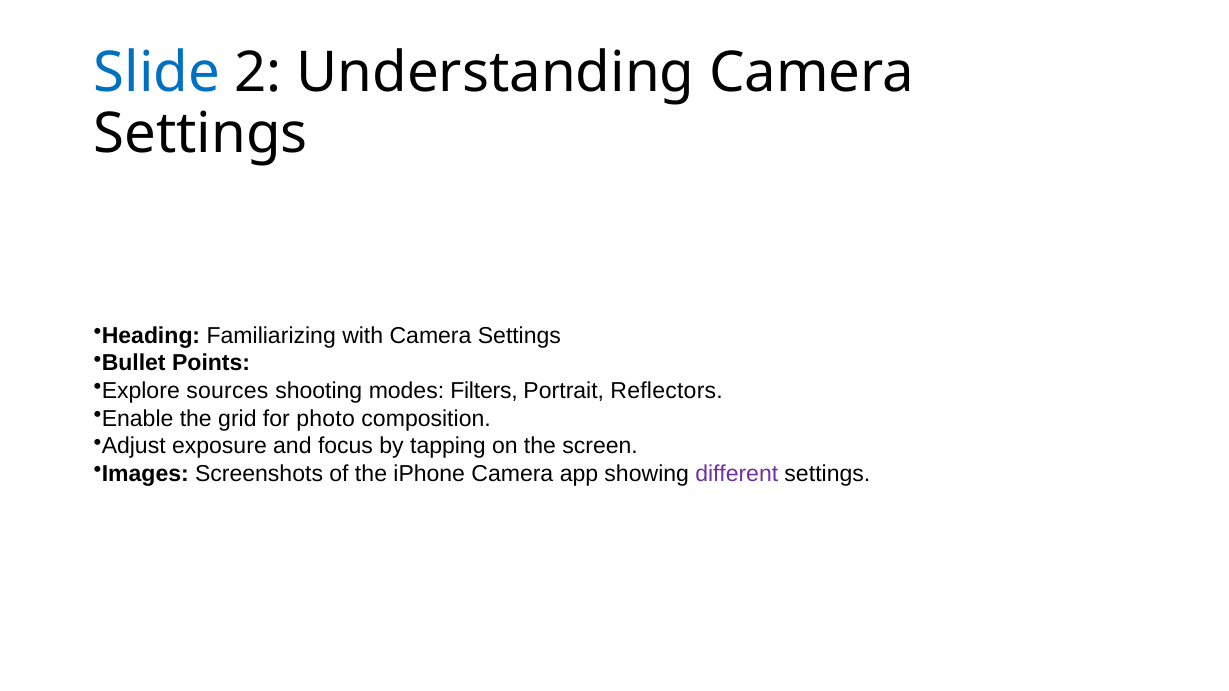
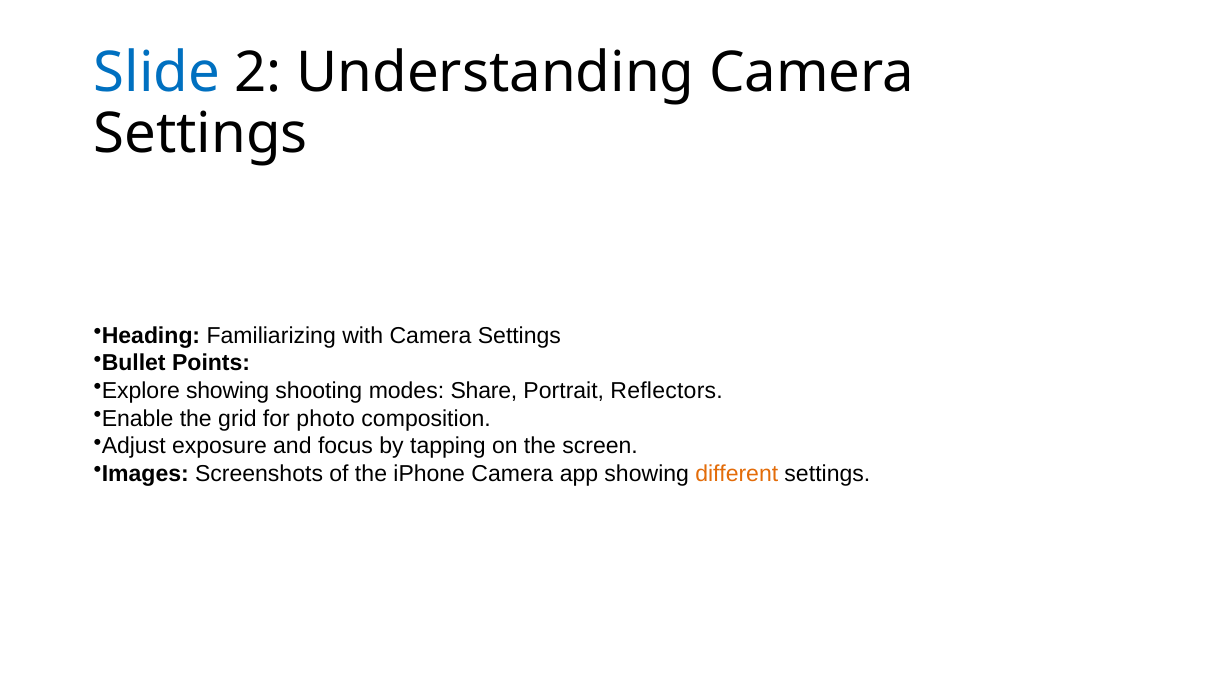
Explore sources: sources -> showing (228, 391)
Filters: Filters -> Share (484, 391)
different colour: purple -> orange (737, 474)
